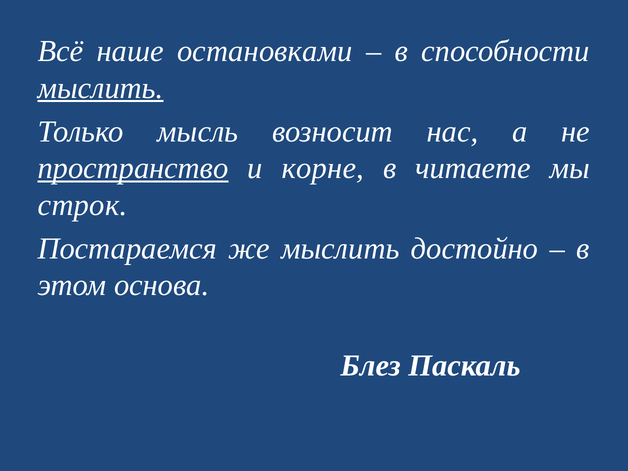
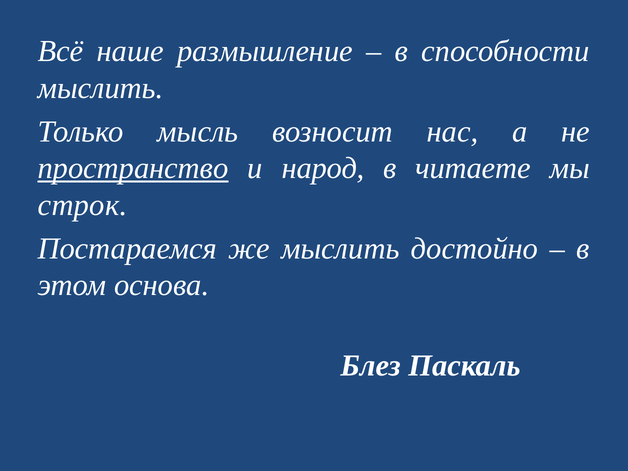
остановками: остановками -> размышление (265, 51)
мыслить underline: present -> none (101, 88)
корне: корне -> народ (323, 168)
